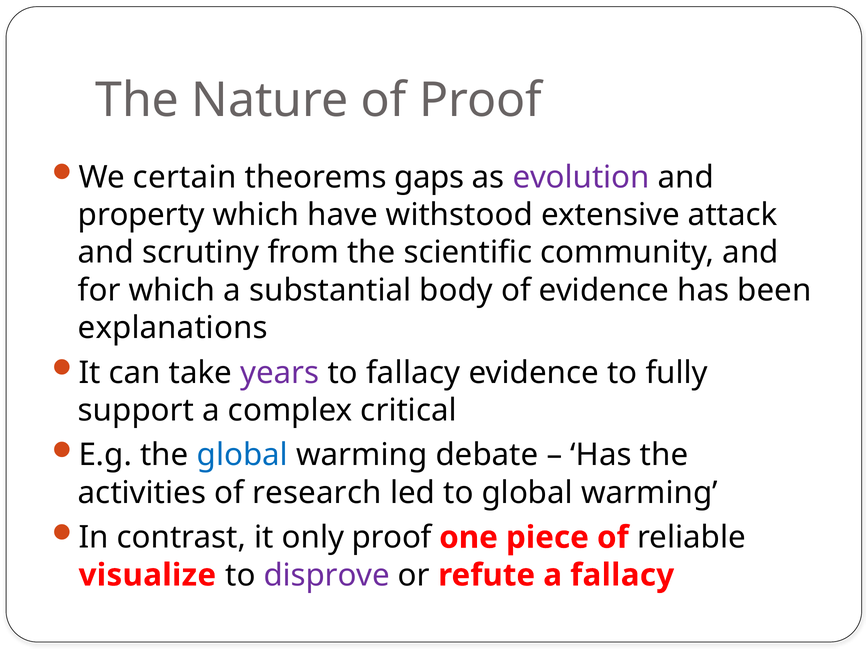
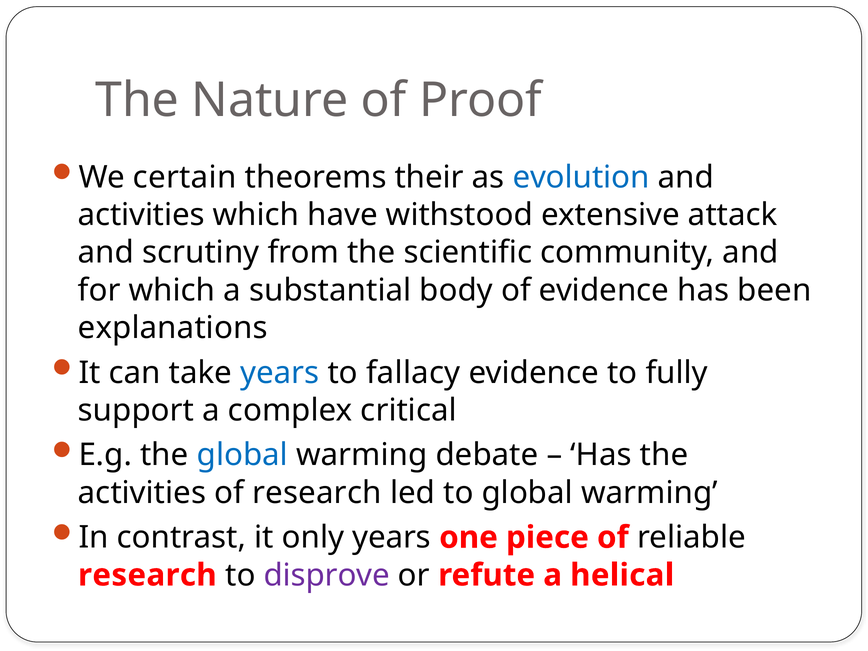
gaps: gaps -> their (429, 177)
evolution colour: purple -> blue (581, 177)
property: property -> activities (141, 215)
years colour: purple -> blue (280, 373)
only proof: proof -> years (392, 537)
visualize: visualize -> research (147, 575)
a fallacy: fallacy -> helical (622, 575)
